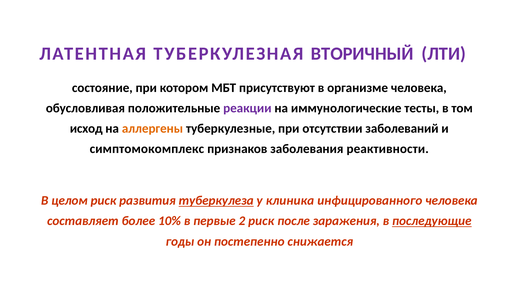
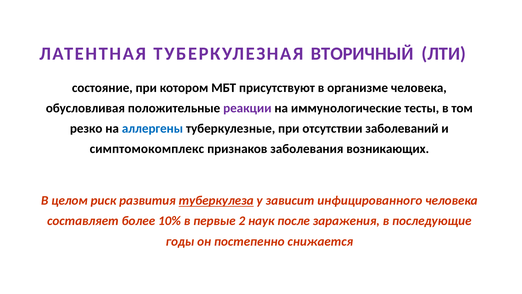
исход: исход -> резко (86, 128)
аллергены colour: orange -> blue (152, 128)
реактивности: реактивности -> возникающих (388, 149)
клиника: клиника -> зависит (290, 200)
2 риск: риск -> наук (261, 221)
последующие underline: present -> none (432, 221)
